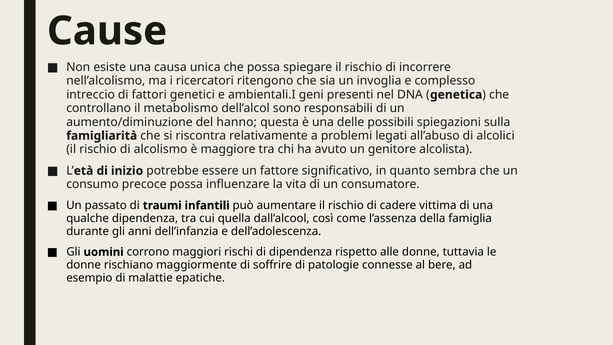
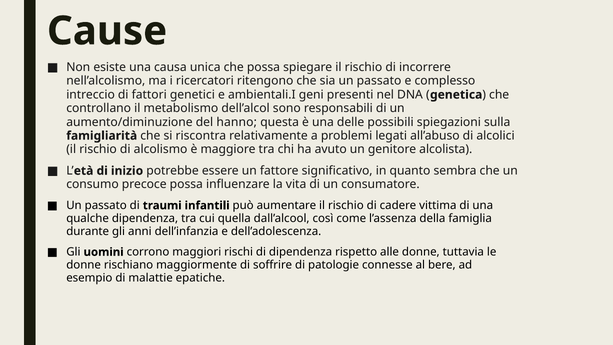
sia un invoglia: invoglia -> passato (379, 81)
